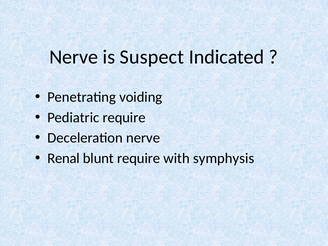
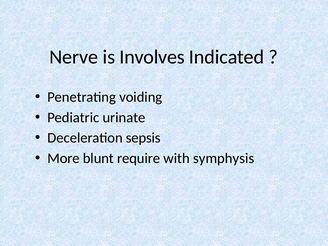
Suspect: Suspect -> Involves (152, 57)
Pediatric require: require -> urinate (124, 117)
Deceleration nerve: nerve -> sepsis (143, 138)
Renal: Renal -> More (64, 158)
